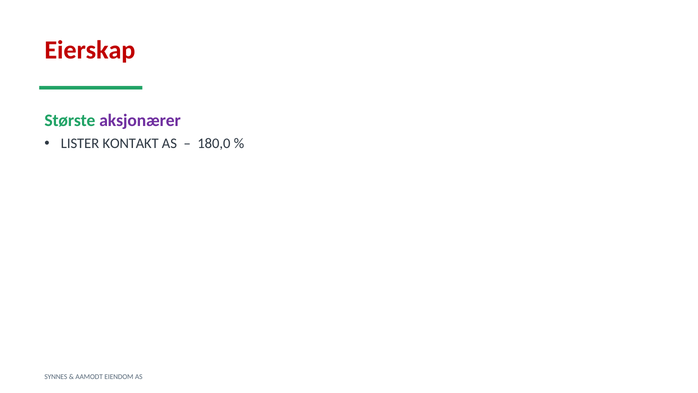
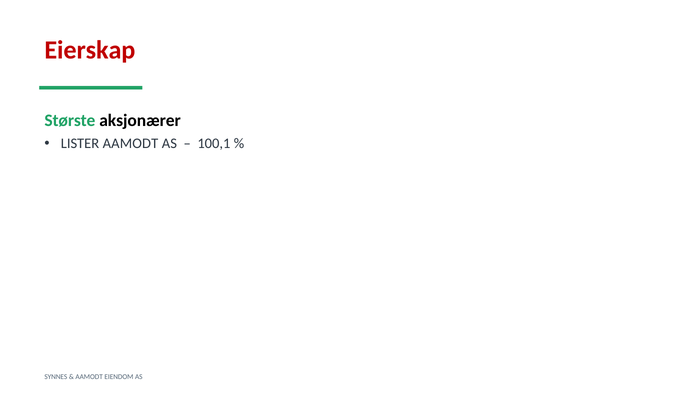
aksjonærer colour: purple -> black (140, 120)
LISTER KONTAKT: KONTAKT -> AAMODT (130, 144)
180,0: 180,0 -> 100,1 (214, 144)
